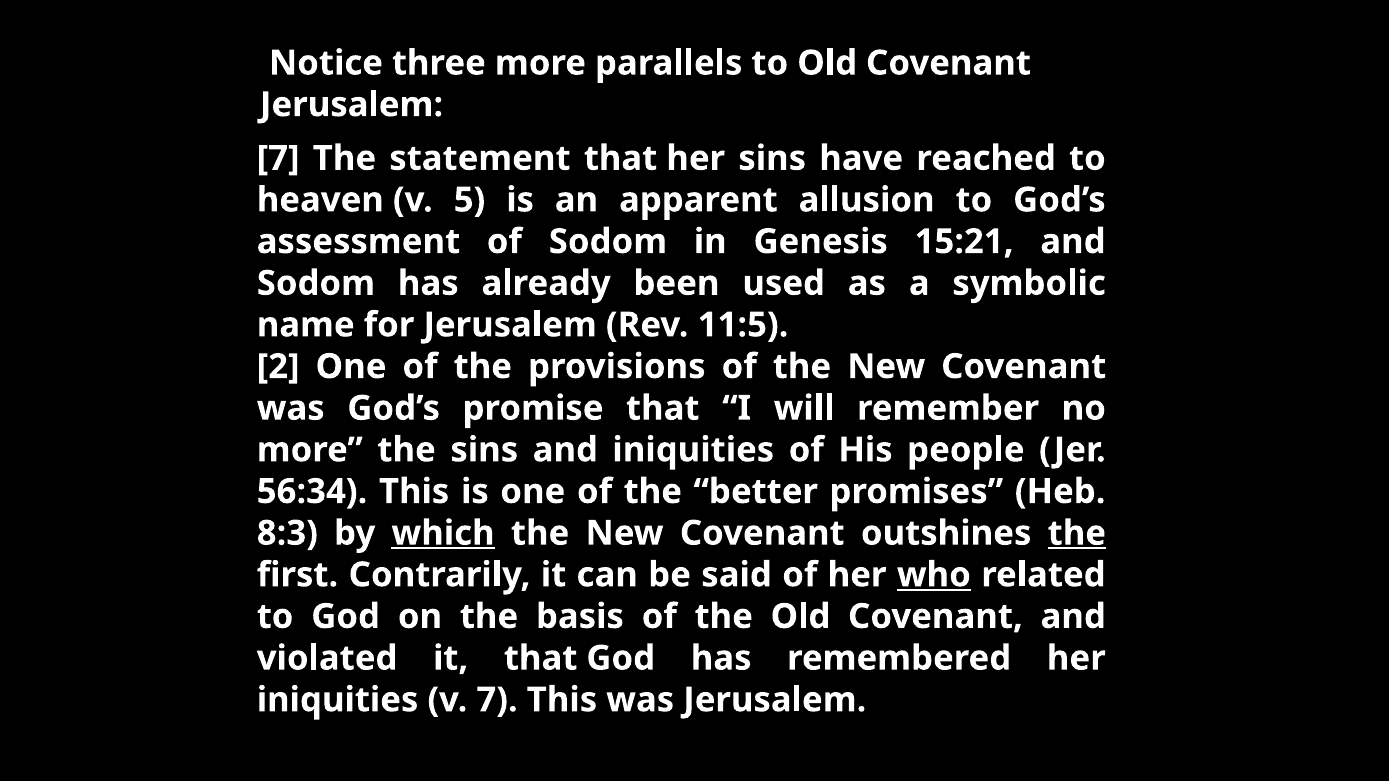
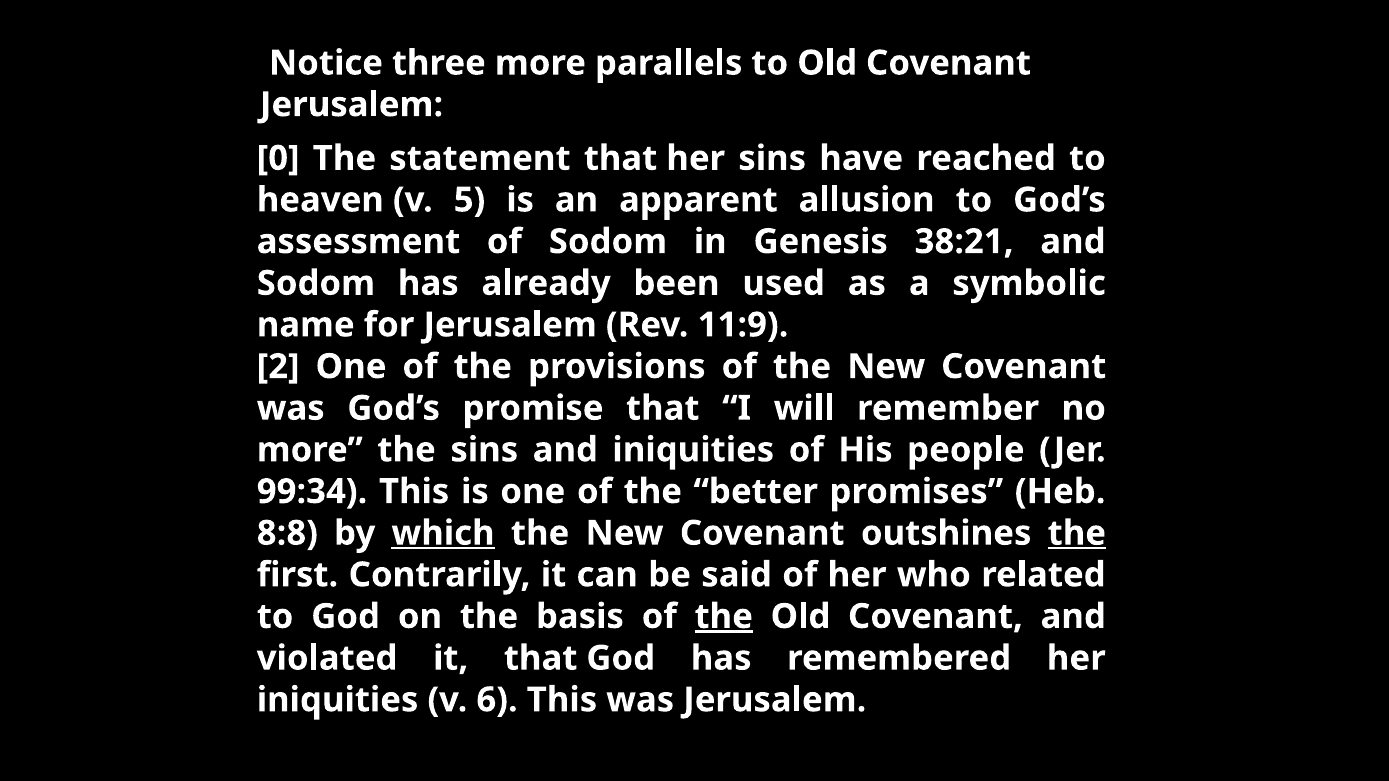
7: 7 -> 0 (278, 158)
15:21: 15:21 -> 38:21 (964, 242)
11:5: 11:5 -> 11:9 (743, 325)
56:34: 56:34 -> 99:34 (312, 492)
8:3: 8:3 -> 8:8 (287, 533)
who underline: present -> none (934, 575)
the underline: none -> present (724, 617)
v 7: 7 -> 6 (497, 700)
